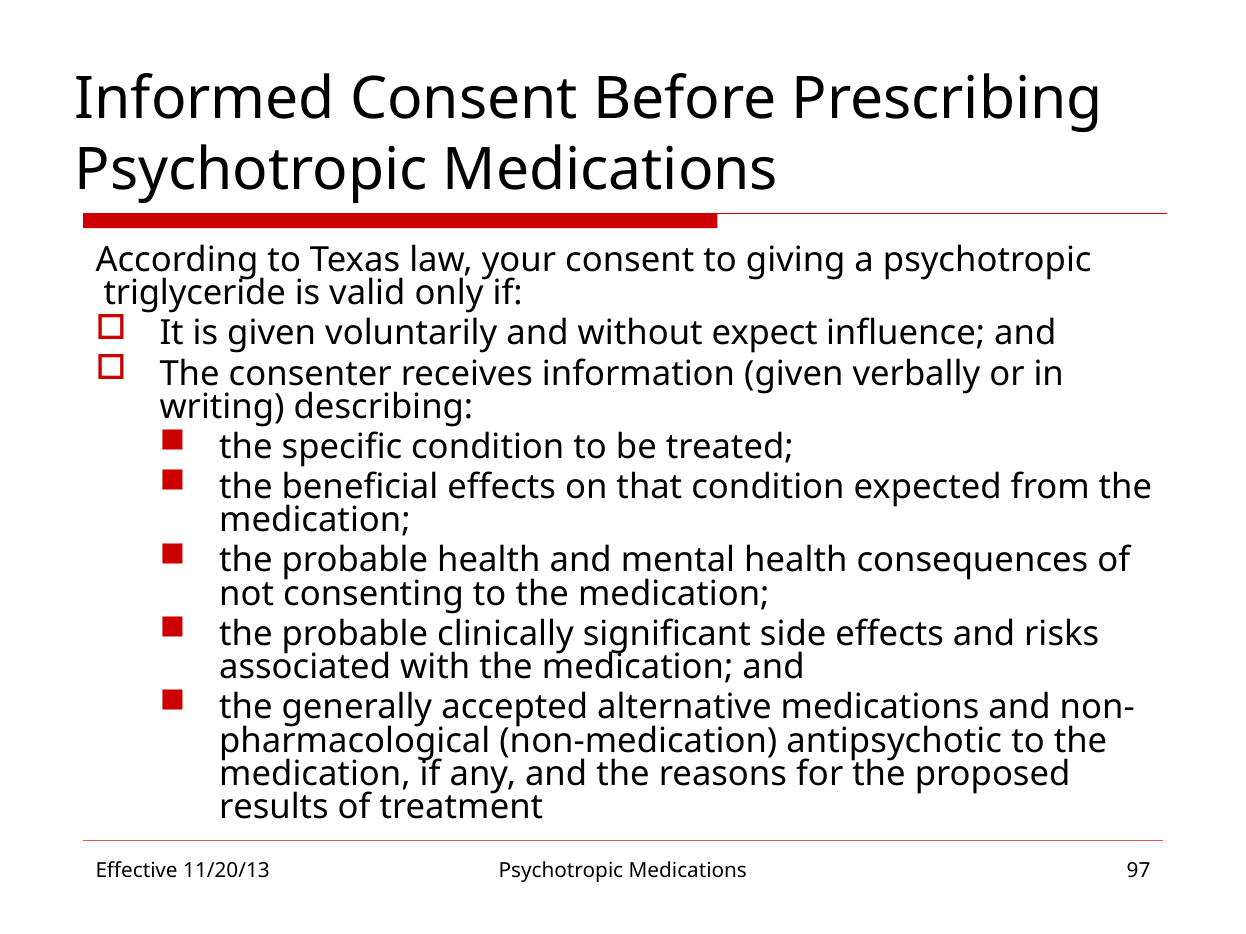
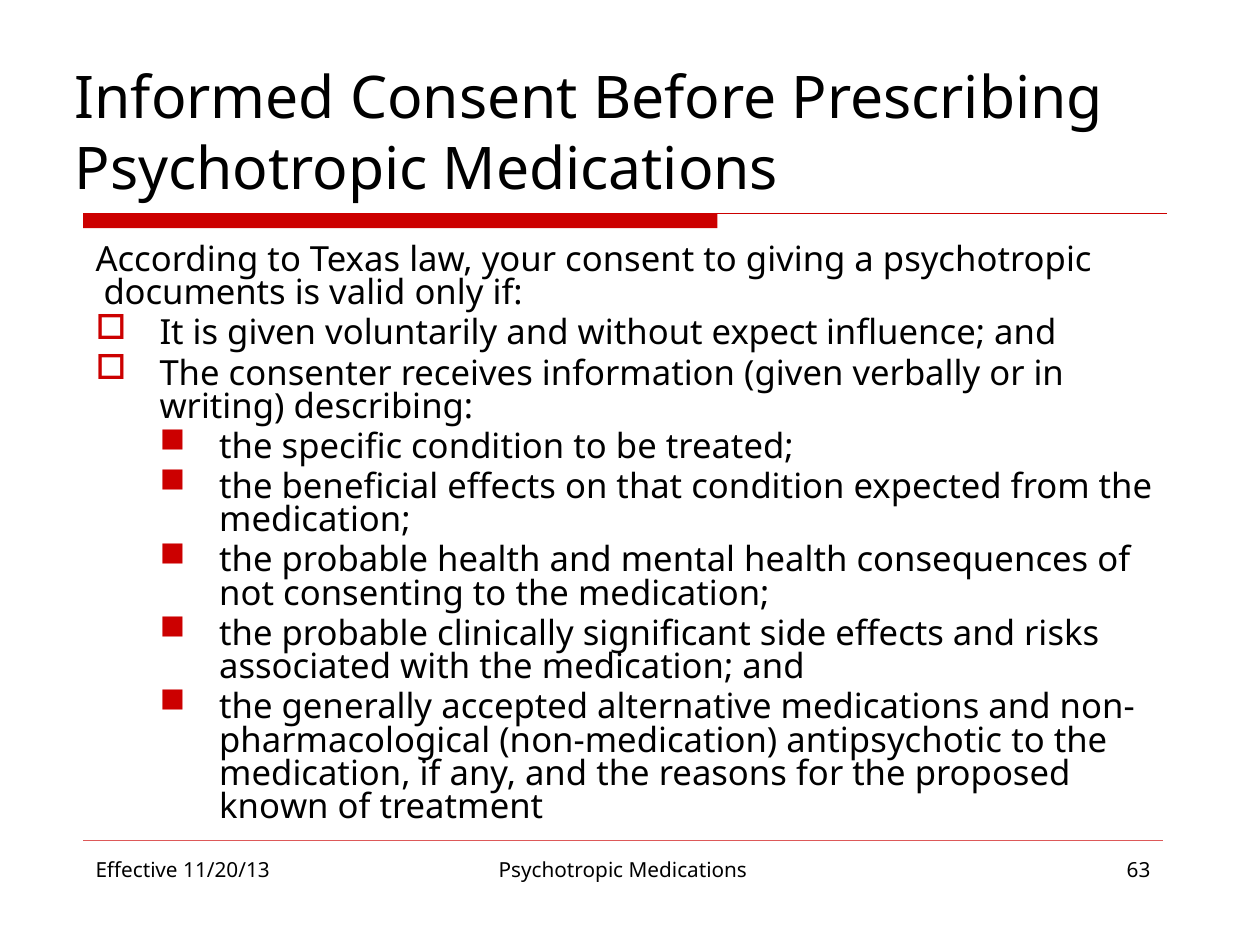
triglyceride: triglyceride -> documents (195, 293)
results: results -> known (274, 807)
97: 97 -> 63 (1139, 871)
